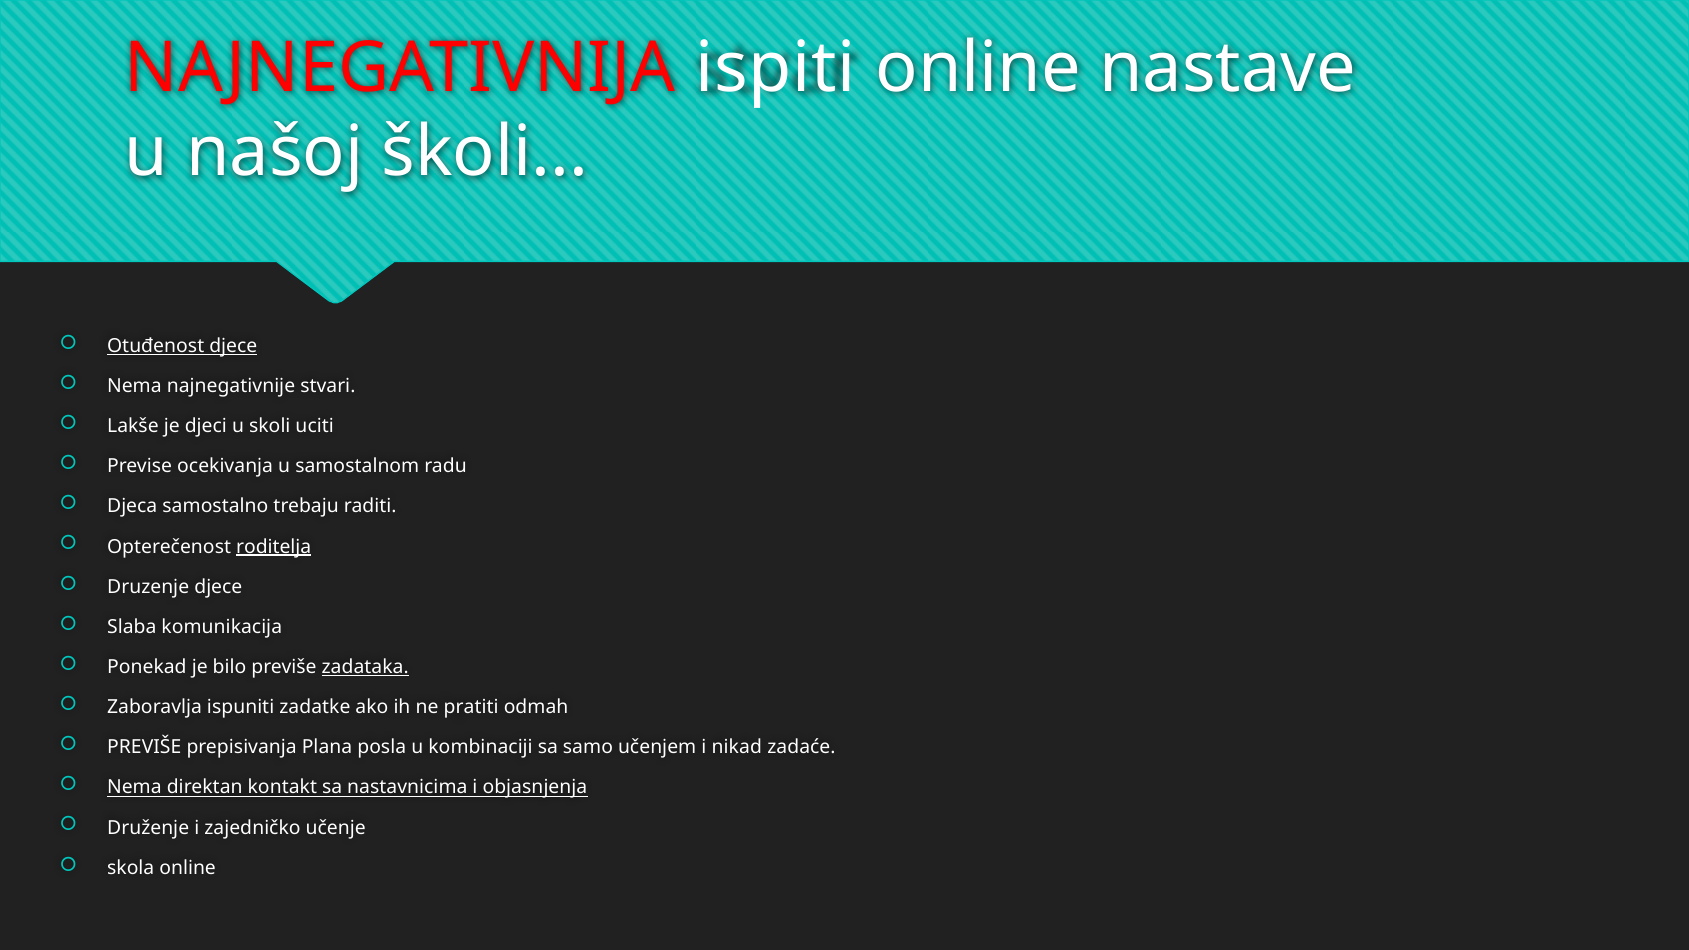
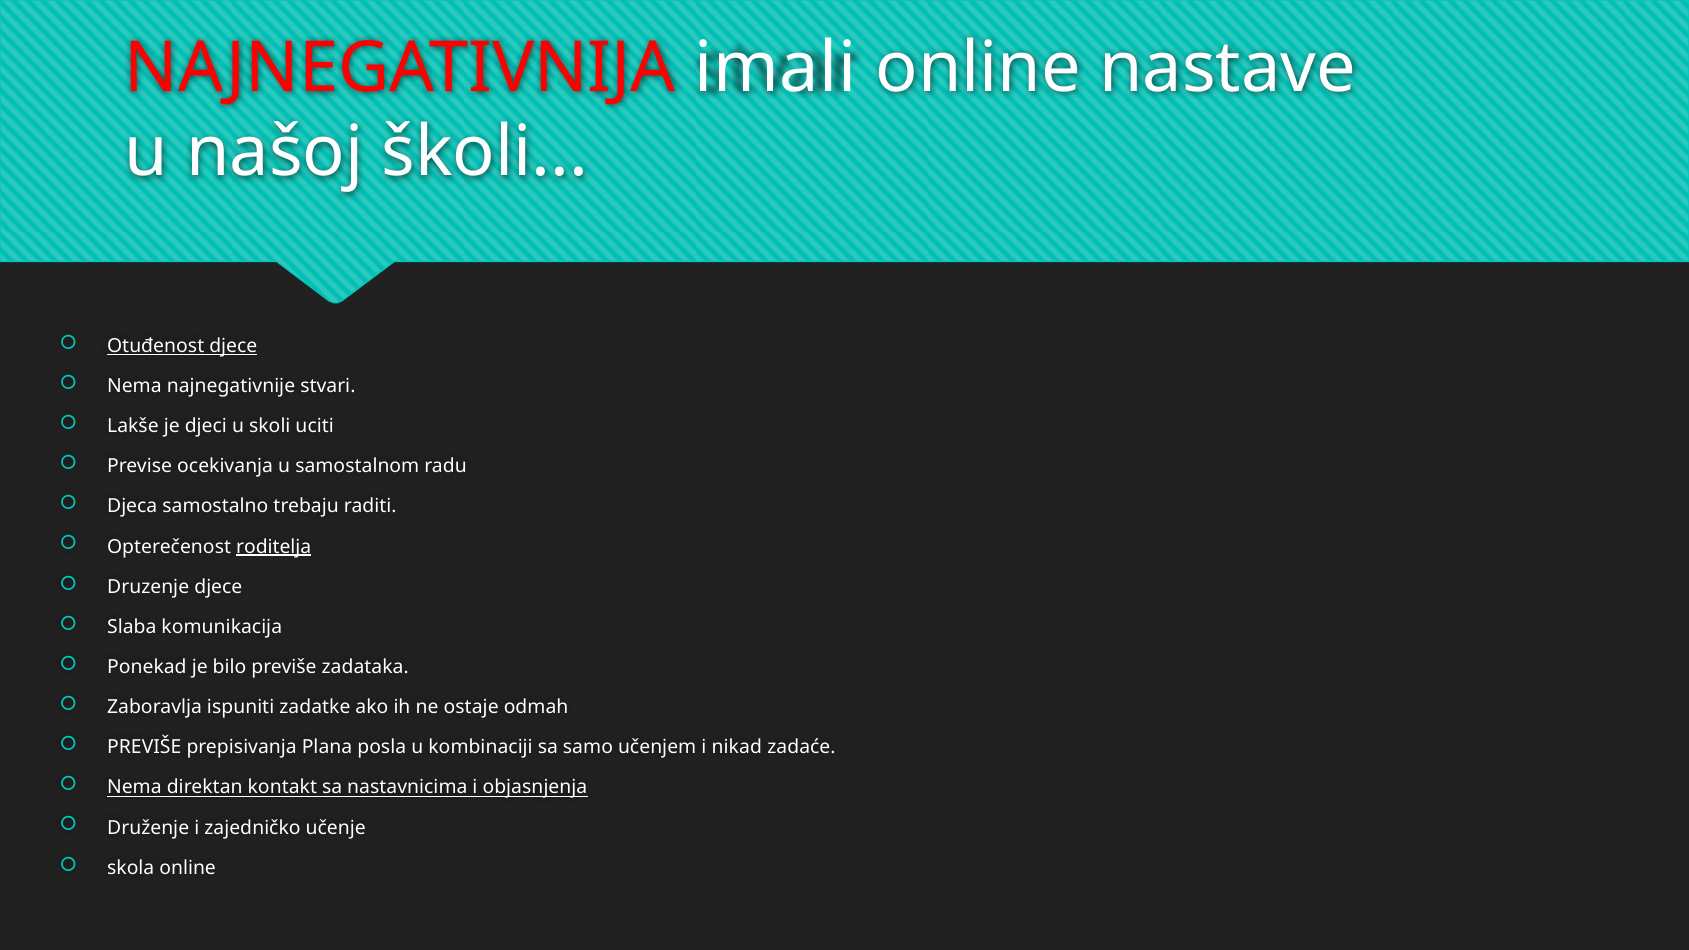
ispiti: ispiti -> imali (776, 68)
zadataka underline: present -> none (365, 667)
pratiti: pratiti -> ostaje (471, 707)
